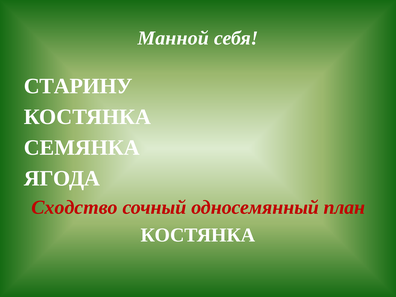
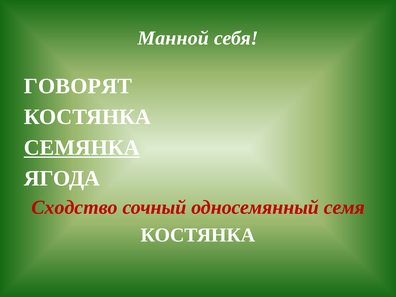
СТАРИНУ: СТАРИНУ -> ГОВОРЯТ (78, 86)
СЕМЯНКА underline: none -> present (82, 148)
план: план -> семя (344, 207)
